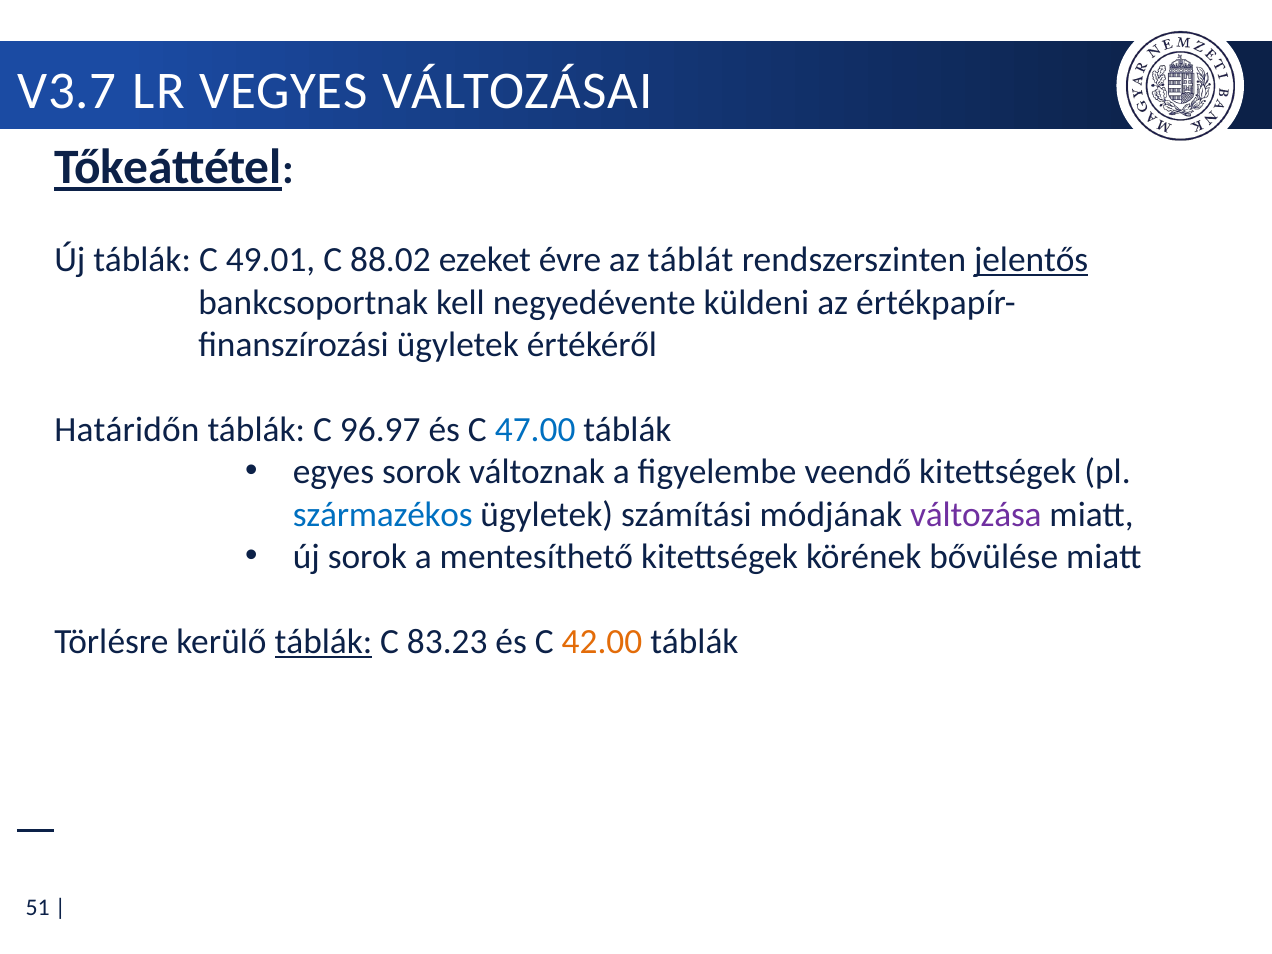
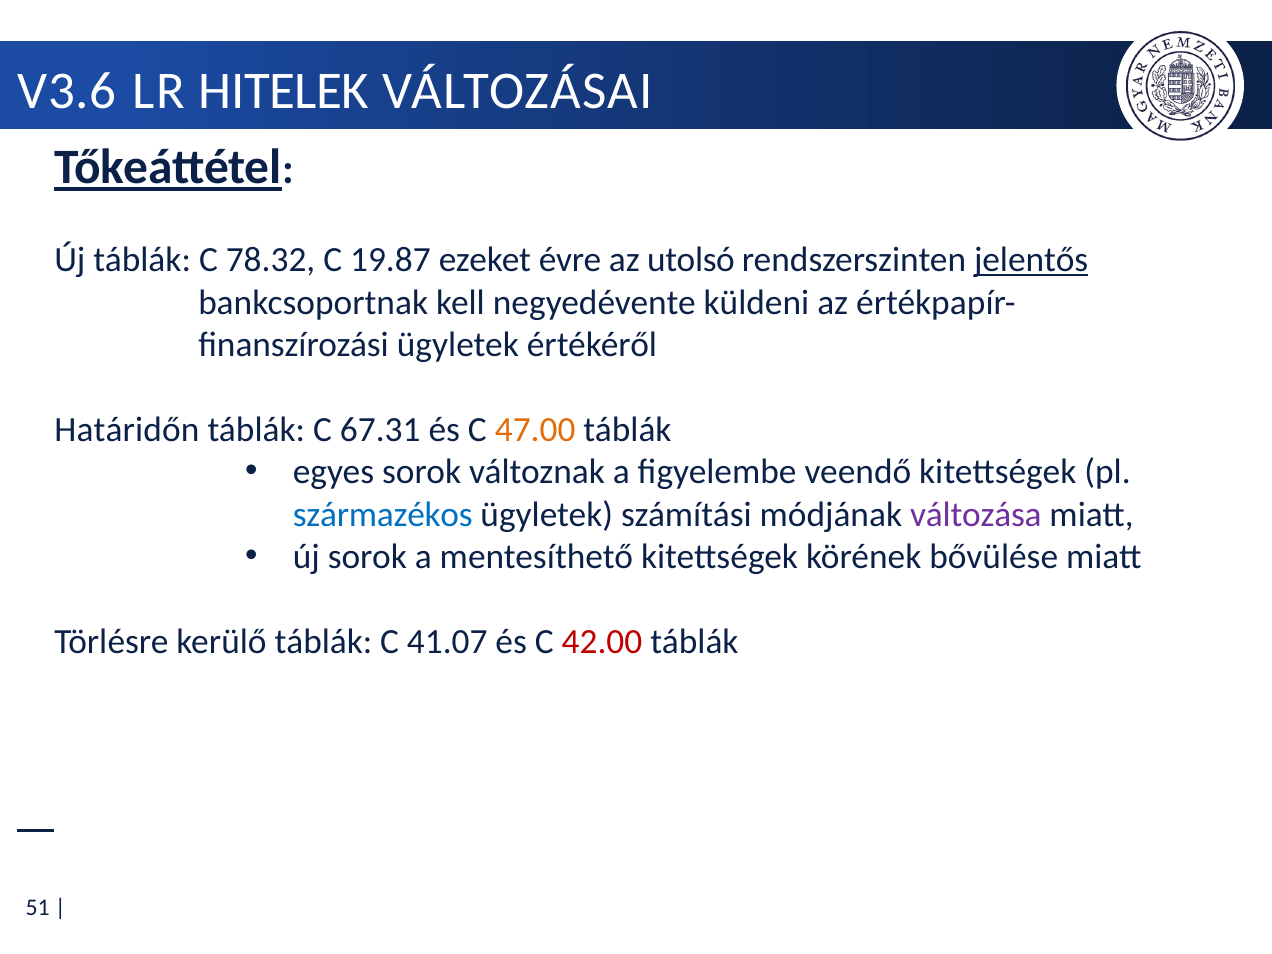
V3.7: V3.7 -> V3.6 (67, 91)
VEGYES: VEGYES -> HITELEK (284, 91)
49.01: 49.01 -> 78.32 (271, 260)
88.02: 88.02 -> 19.87 (390, 260)
táblát: táblát -> utolsó (691, 260)
96.97: 96.97 -> 67.31 (380, 430)
47.00 colour: blue -> orange (535, 430)
táblák underline: present -> none (323, 642)
83.23: 83.23 -> 41.07 (447, 642)
42.00 colour: orange -> red (602, 642)
